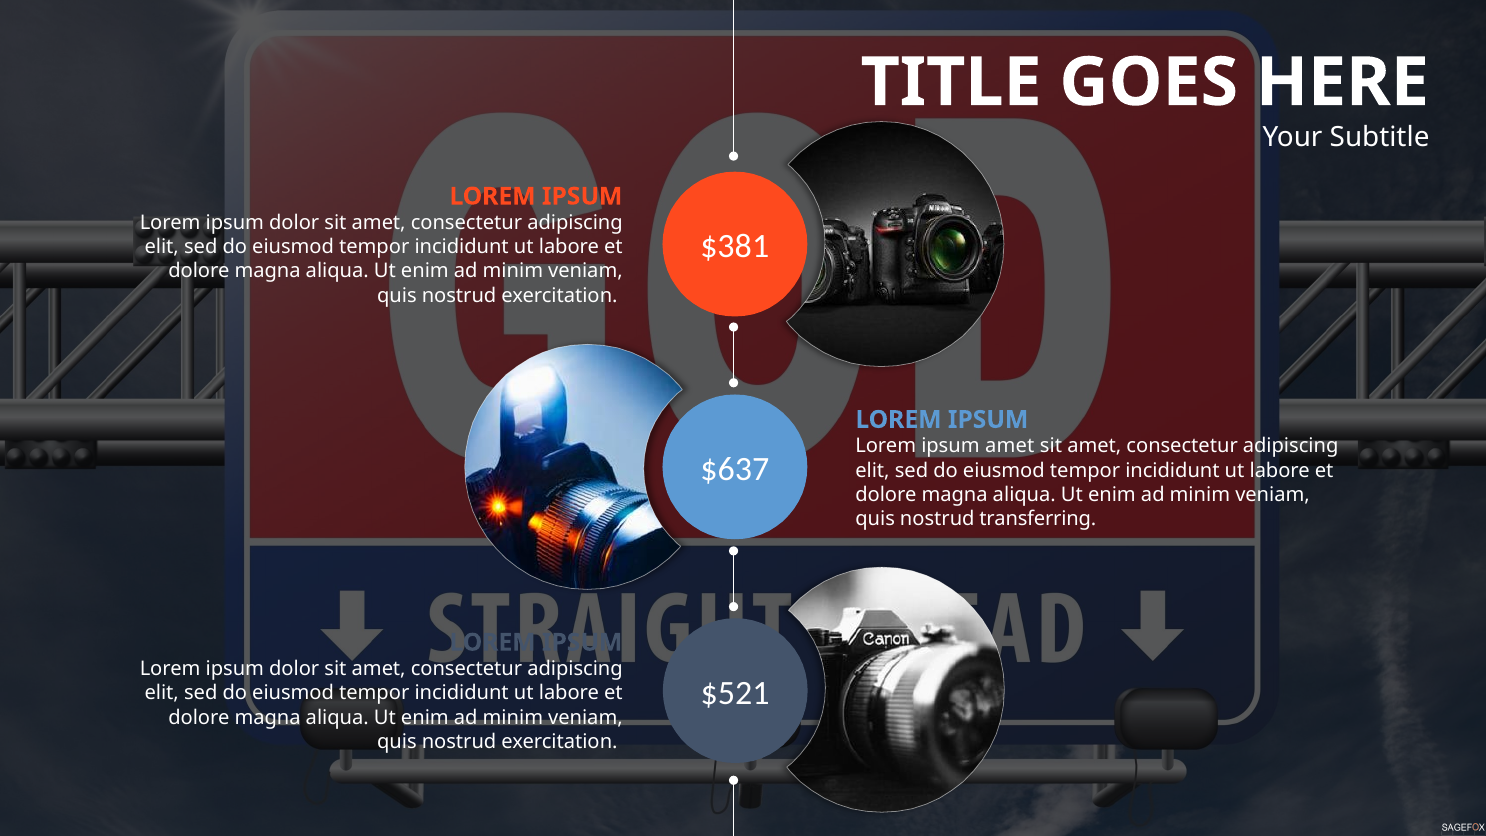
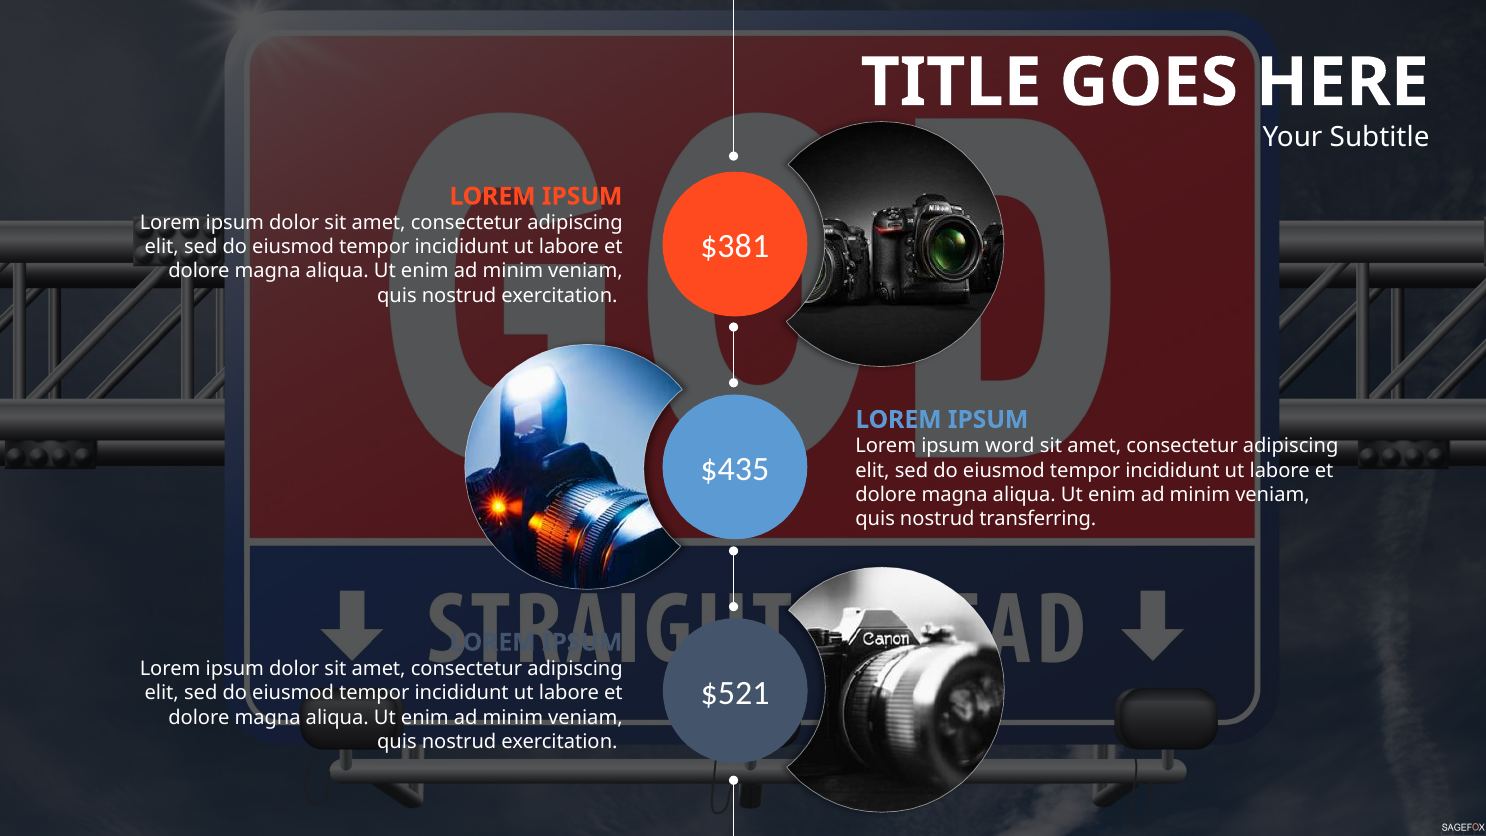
ipsum amet: amet -> word (1010, 446)
$637: $637 -> $435 (735, 469)
